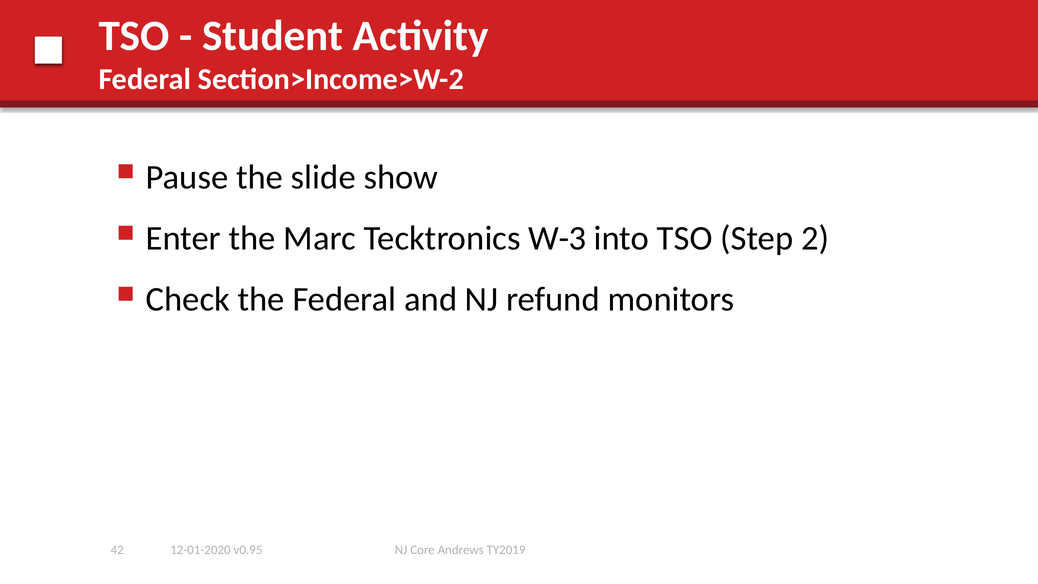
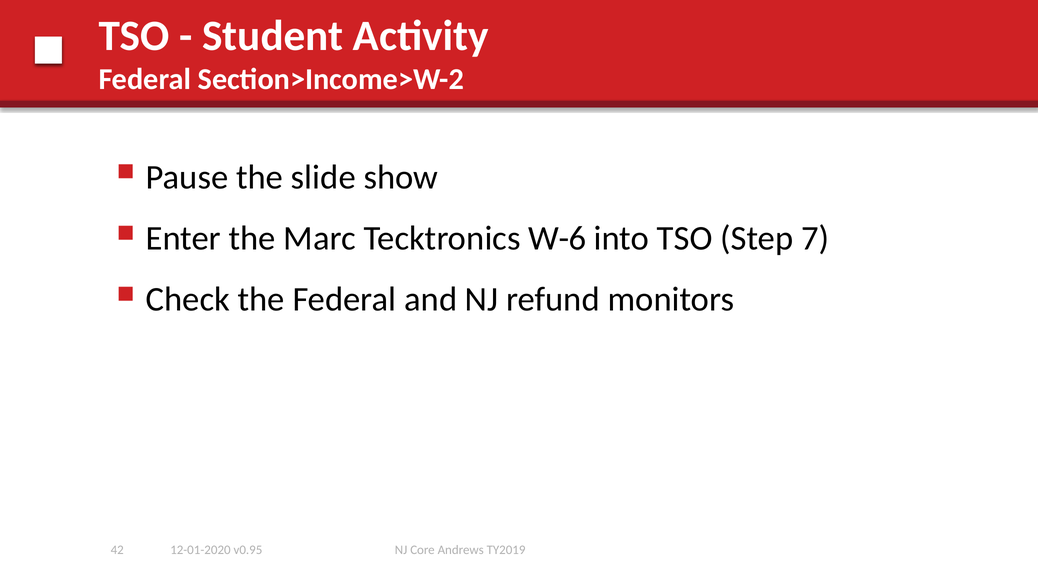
W-3: W-3 -> W-6 (557, 238)
2: 2 -> 7 (815, 238)
